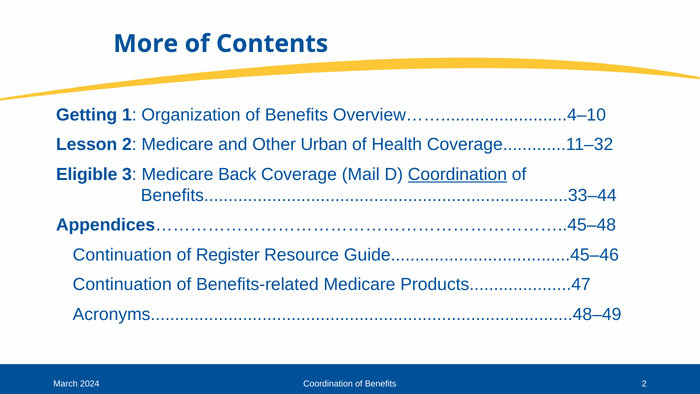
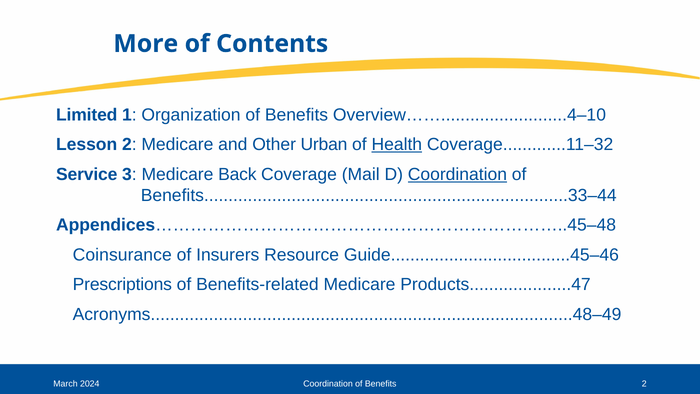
Getting: Getting -> Limited (87, 115)
Health underline: none -> present (397, 144)
Eligible: Eligible -> Service (87, 174)
Continuation: Continuation -> Coinsurance (122, 255)
Register: Register -> Insurers (228, 255)
Continuation: Continuation -> Prescriptions (122, 284)
